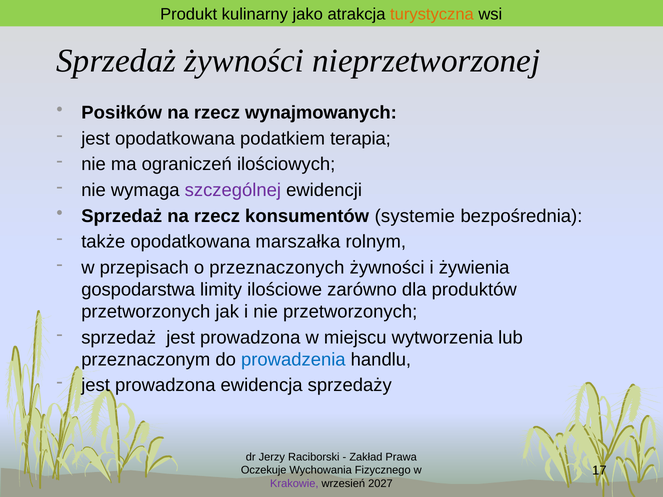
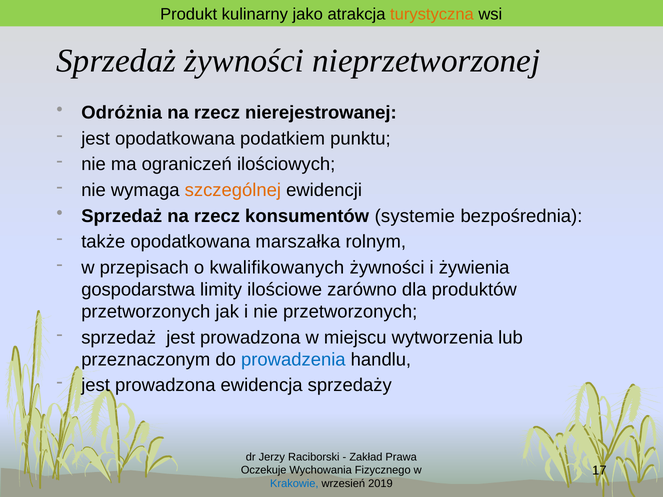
Posiłków: Posiłków -> Odróżnia (122, 113)
wynajmowanych: wynajmowanych -> nierejestrowanej (321, 113)
terapia: terapia -> punktu (360, 139)
szczególnej colour: purple -> orange (233, 190)
przeznaczonych: przeznaczonych -> kwalifikowanych (277, 268)
Krakowie colour: purple -> blue (294, 484)
2027: 2027 -> 2019 (380, 484)
